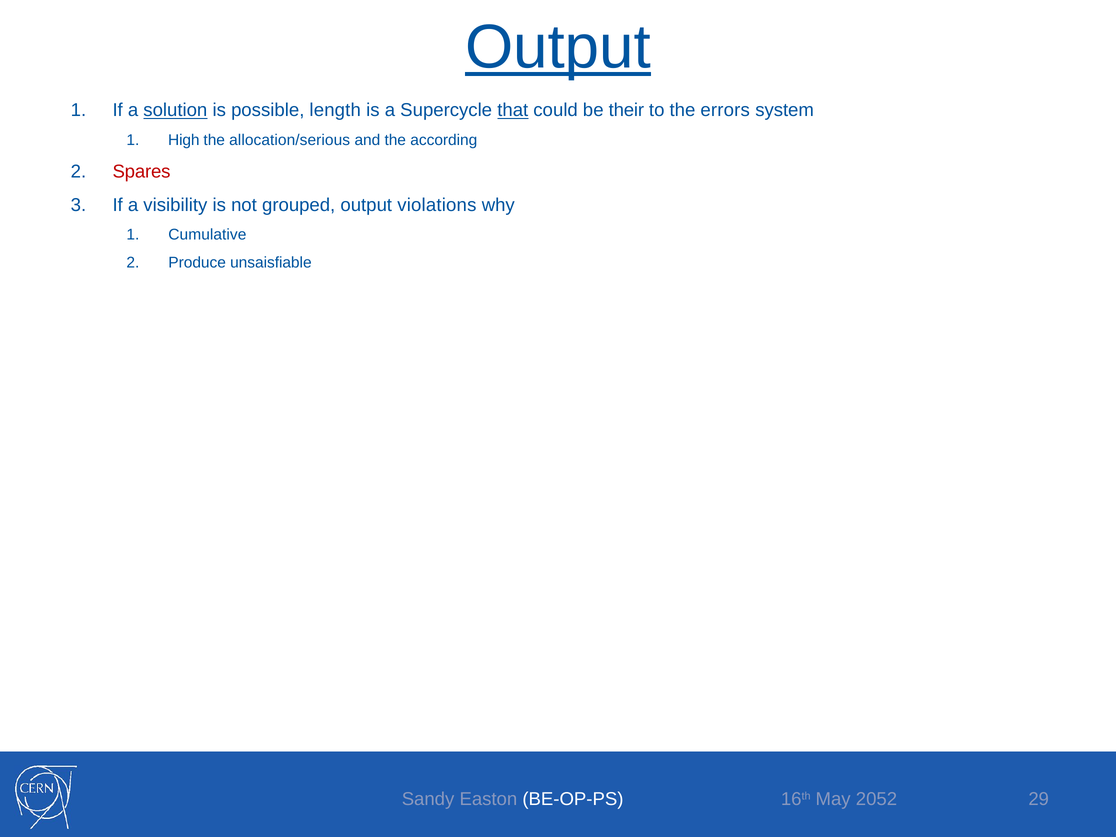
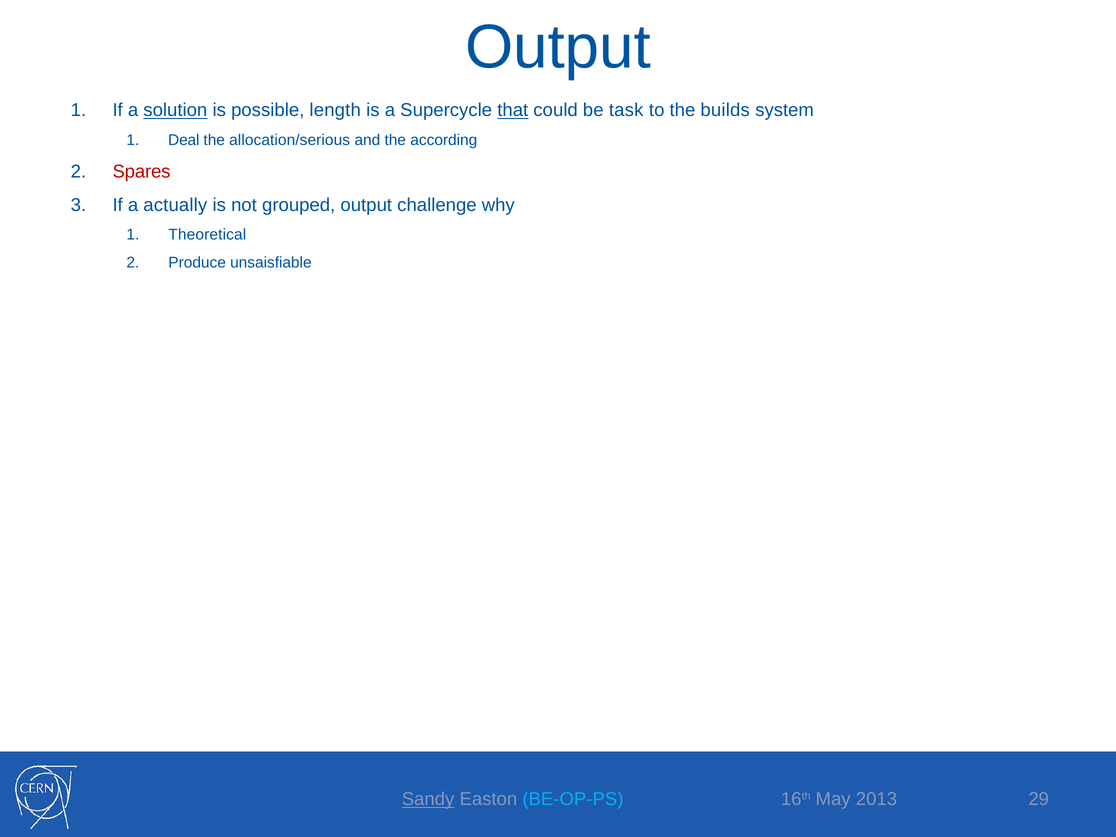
Output underline: present -> none (558, 47)
their: their -> task (626, 110)
errors: errors -> builds (725, 110)
High: High -> Deal (184, 140)
visibility: visibility -> actually (175, 205)
violations: violations -> challenge (437, 205)
Cumulative: Cumulative -> Theoretical (207, 235)
Sandy underline: none -> present (428, 799)
BE-OP-PS colour: white -> light blue (573, 799)
2052: 2052 -> 2013 (876, 799)
